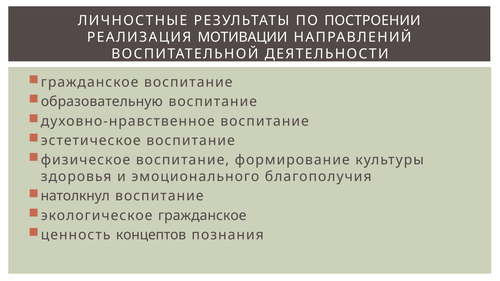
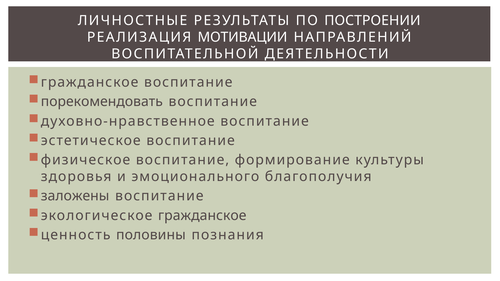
образовательную: образовательную -> порекомендовать (102, 102)
натолкнул: натолкнул -> заложены (75, 196)
концептов: концептов -> половины (151, 235)
